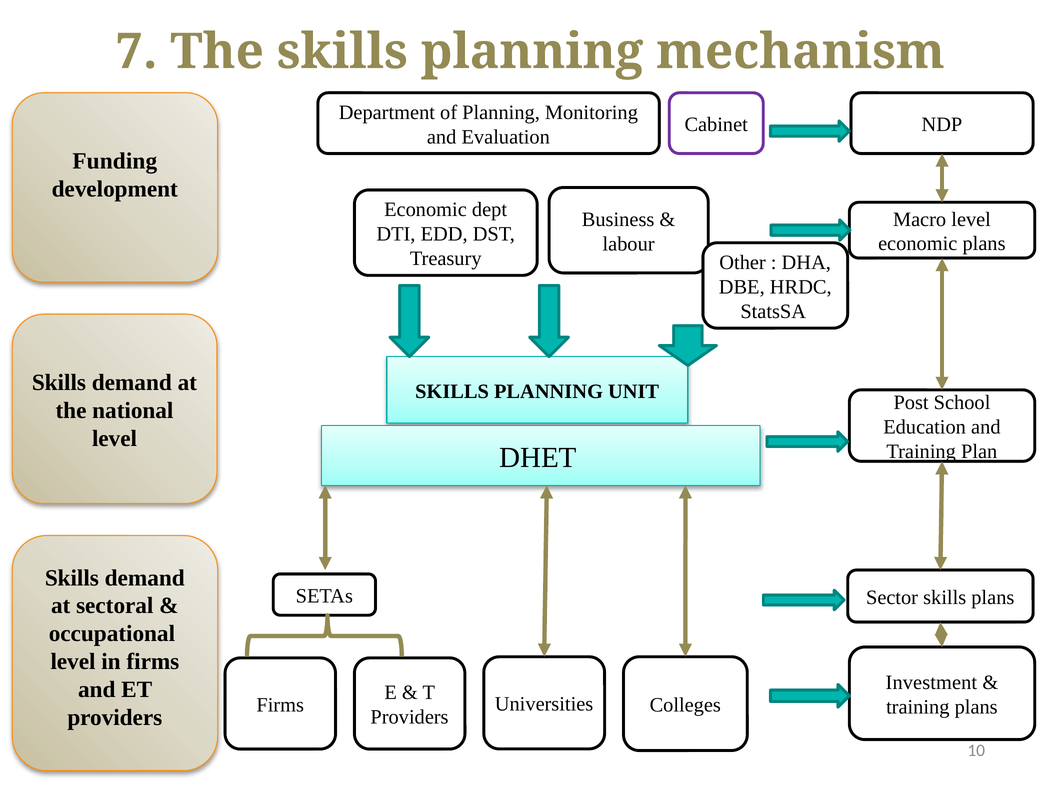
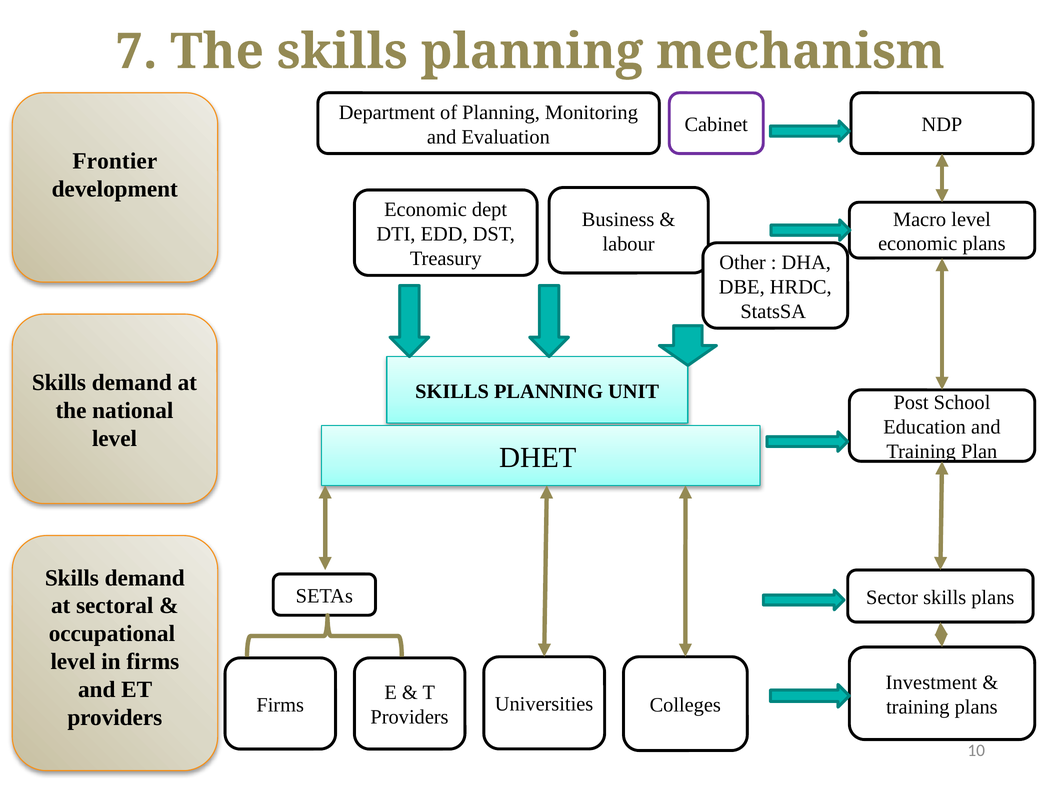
Funding: Funding -> Frontier (115, 161)
